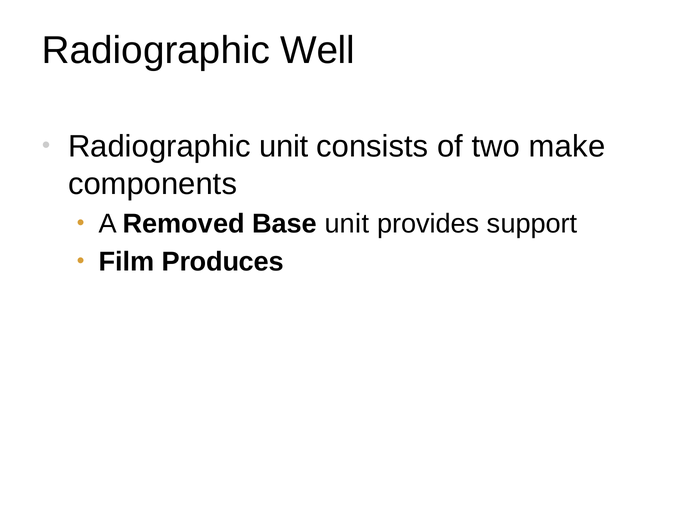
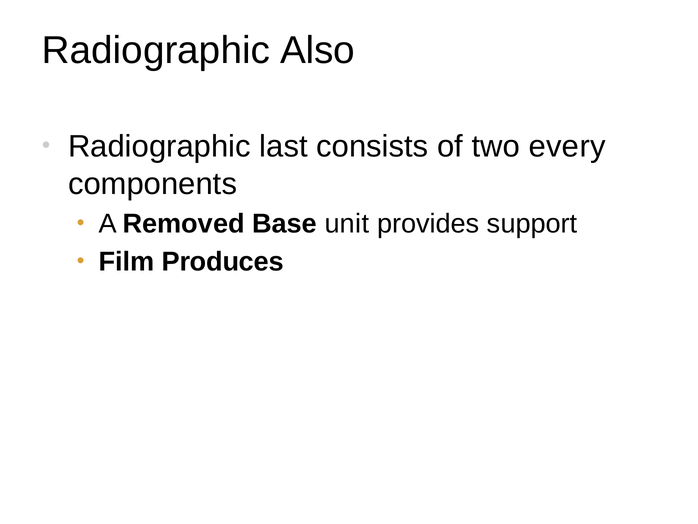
Well: Well -> Also (318, 50)
Radiographic unit: unit -> last (284, 146)
make: make -> every (567, 146)
